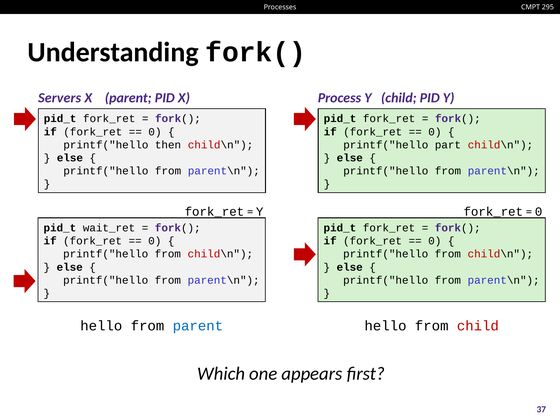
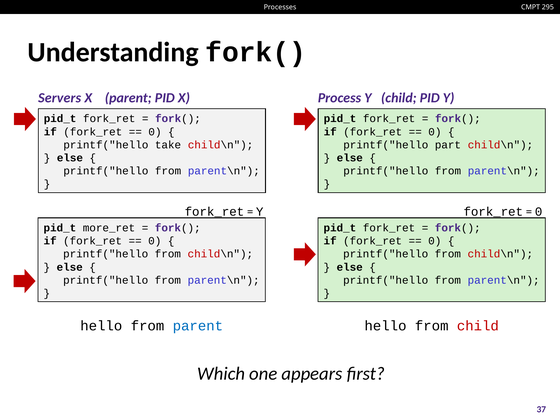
then: then -> take (168, 145)
wait_ret: wait_ret -> more_ret (109, 228)
